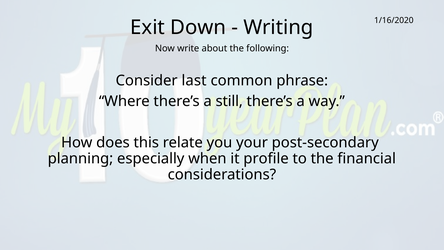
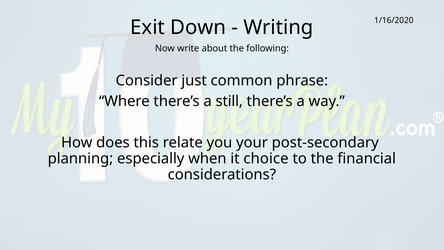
last: last -> just (194, 81)
profile: profile -> choice (266, 158)
